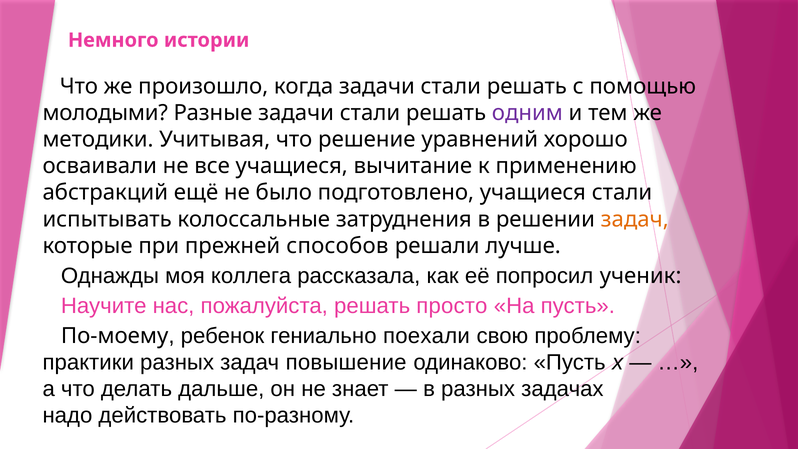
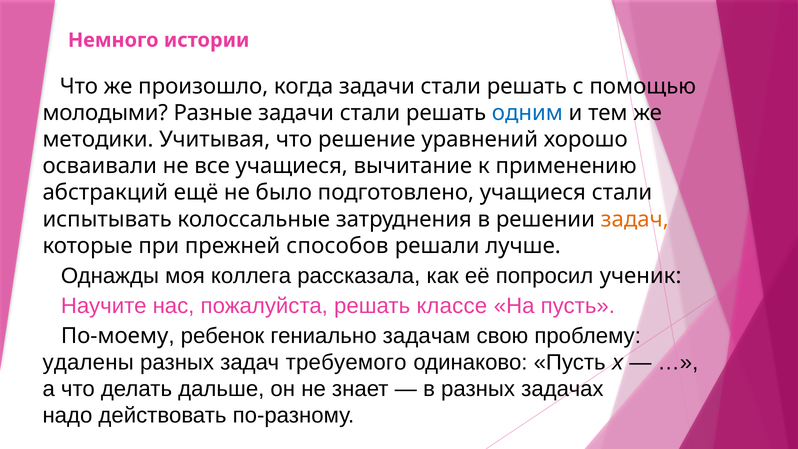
одним colour: purple -> blue (527, 113)
просто: просто -> классе (452, 306)
поехали: поехали -> задачам (426, 336)
практики: практики -> удалены (88, 362)
повышение: повышение -> требуемого (346, 362)
